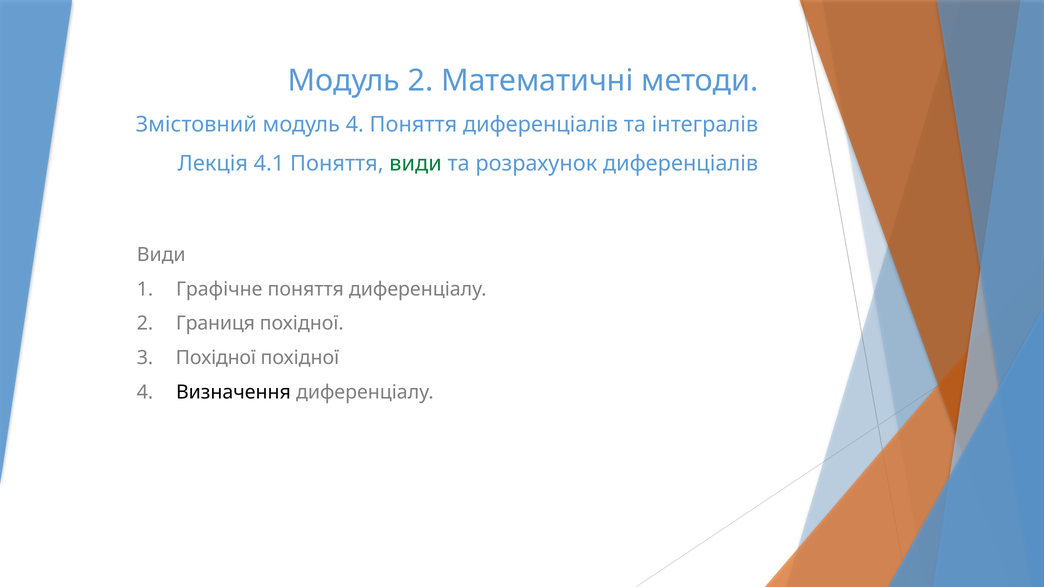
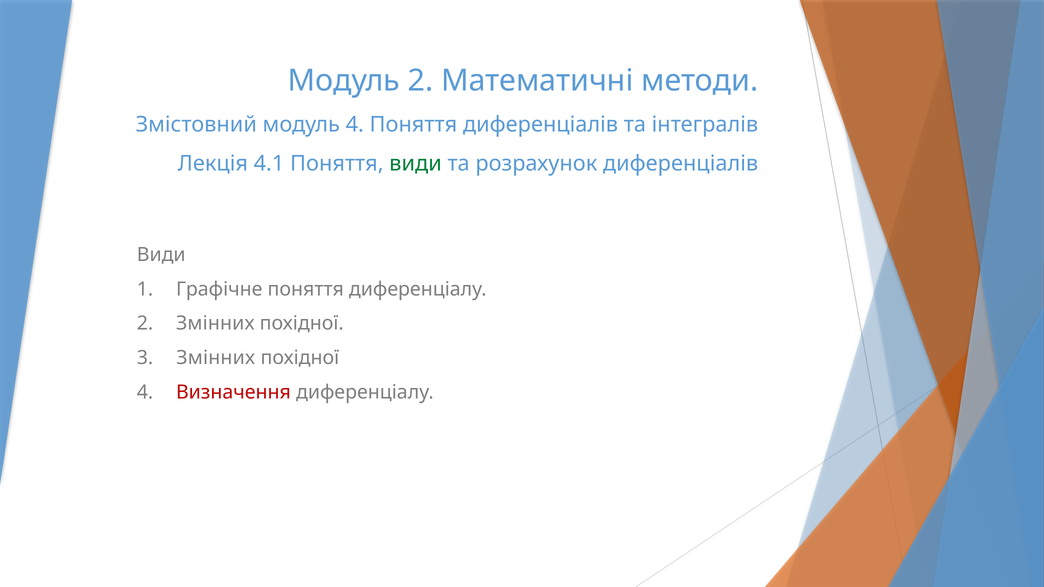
2 Границя: Границя -> Змінних (215, 324)
3 Похідної: Похідної -> Змінних (216, 358)
Визначення colour: black -> red (233, 392)
